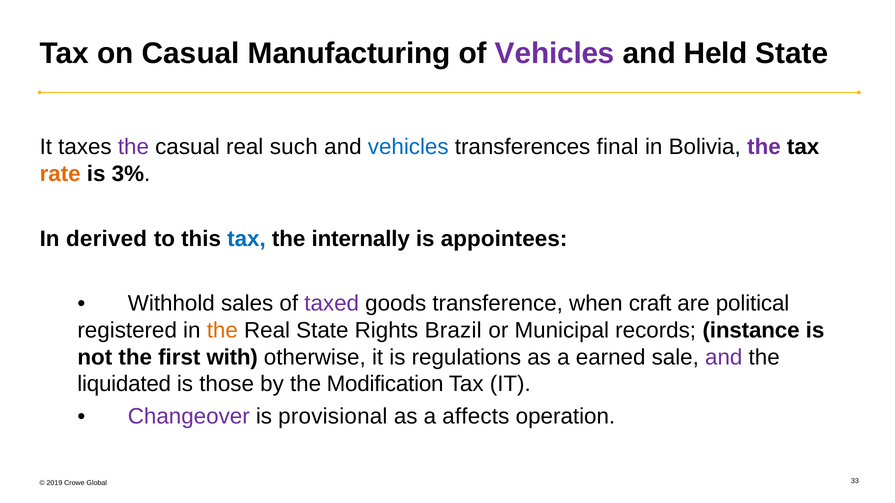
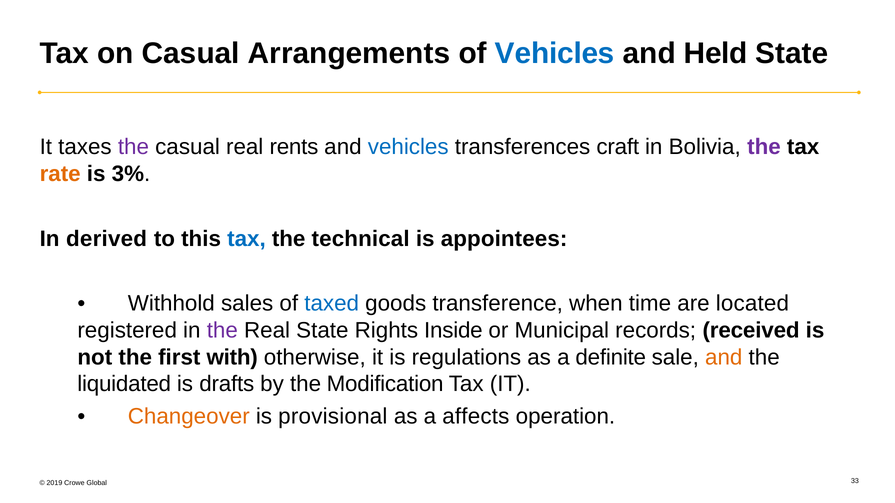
Manufacturing: Manufacturing -> Arrangements (349, 54)
Vehicles colour: purple -> blue (555, 54)
such: such -> rents (294, 147)
final: final -> craft (618, 147)
internally: internally -> technical (361, 239)
taxed colour: purple -> blue (332, 304)
craft: craft -> time (650, 304)
political: political -> located (752, 304)
the colour: orange -> purple (222, 331)
Brazil: Brazil -> Inside (453, 331)
instance: instance -> received (751, 331)
earned: earned -> definite (611, 357)
and colour: purple -> orange (724, 357)
those: those -> drafts (227, 384)
Changeover colour: purple -> orange (189, 417)
